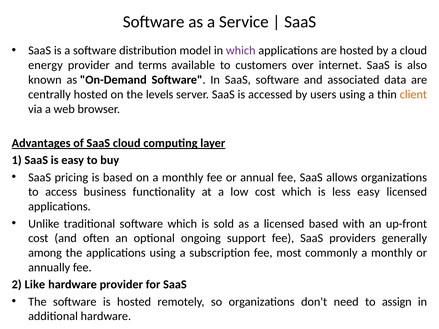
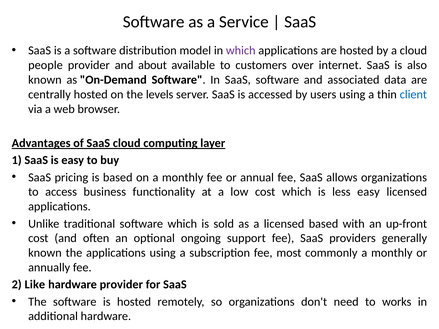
energy: energy -> people (45, 65)
terms: terms -> about (152, 65)
client colour: orange -> blue (413, 95)
among: among -> known (45, 253)
assign: assign -> works (397, 302)
